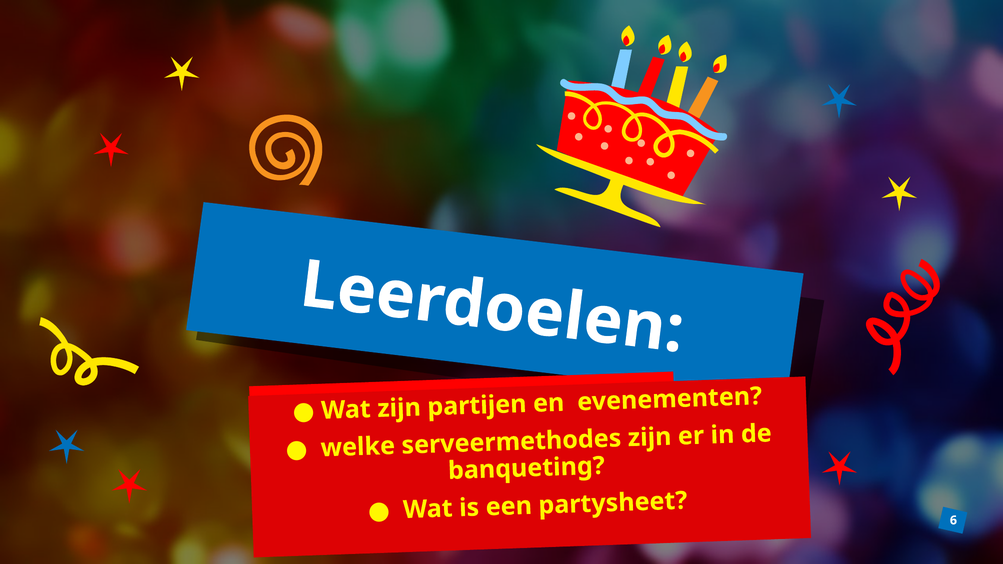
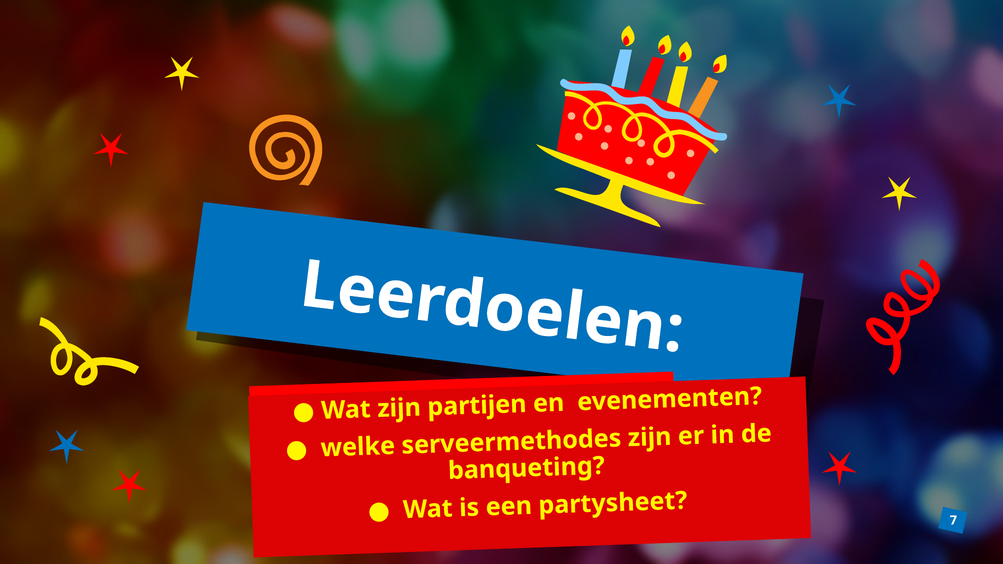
6: 6 -> 7 (953, 520)
